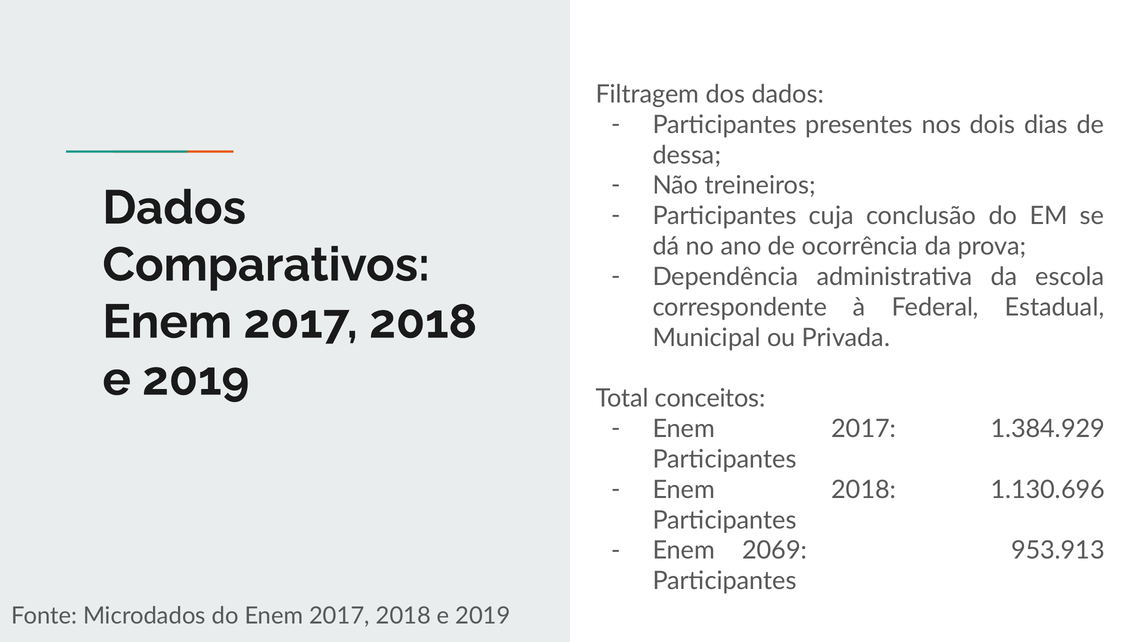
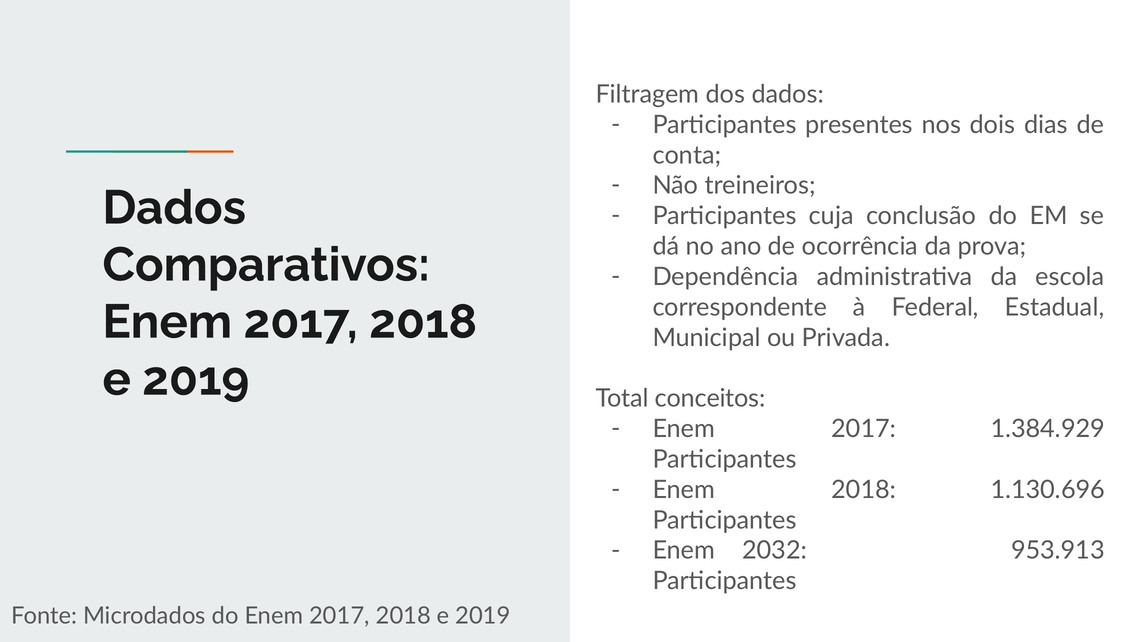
dessa: dessa -> conta (687, 155)
2069: 2069 -> 2032 (775, 550)
